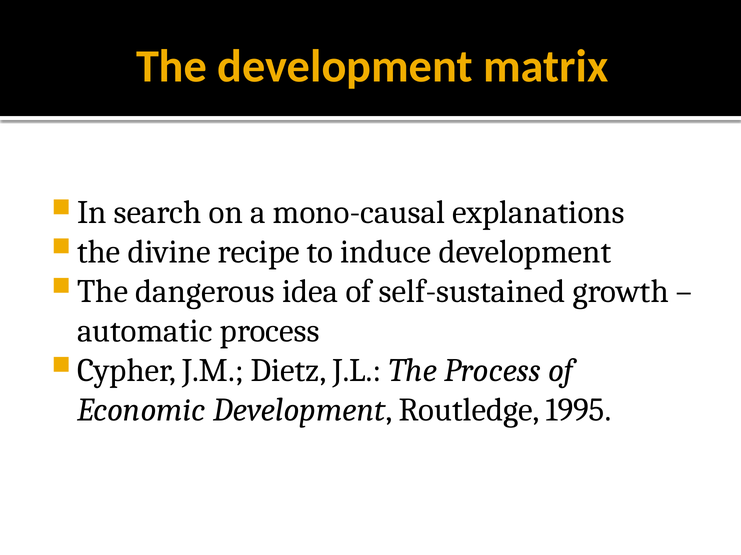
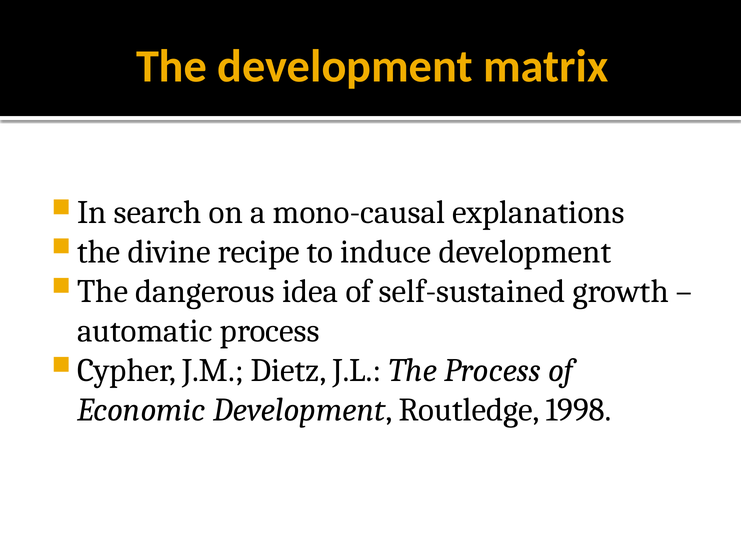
1995: 1995 -> 1998 (579, 411)
